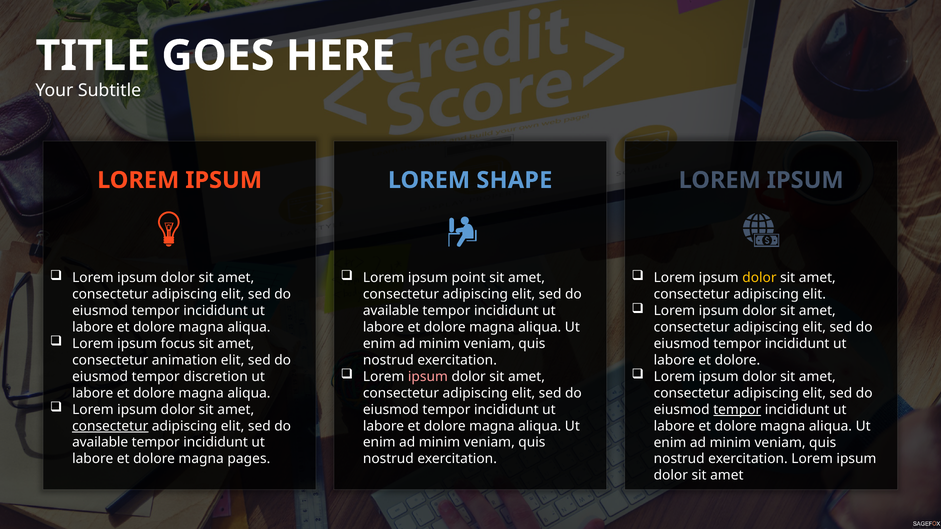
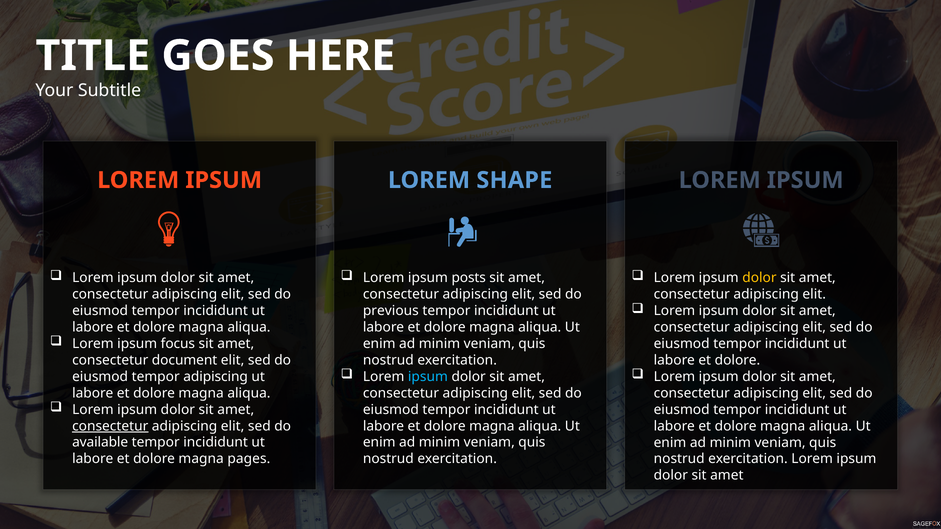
point: point -> posts (469, 278)
available: available -> previous (391, 311)
animation: animation -> document (185, 360)
ipsum colour: pink -> light blue (428, 377)
tempor discretion: discretion -> adipiscing (216, 377)
tempor underline: present -> none (737, 410)
